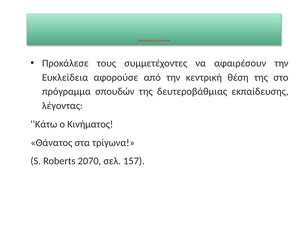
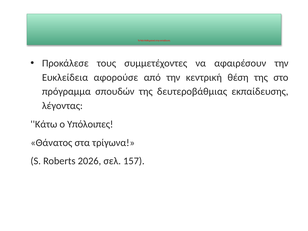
Κινήματος: Κινήματος -> Υπόλοιπες (90, 124)
2070: 2070 -> 2026 (89, 161)
